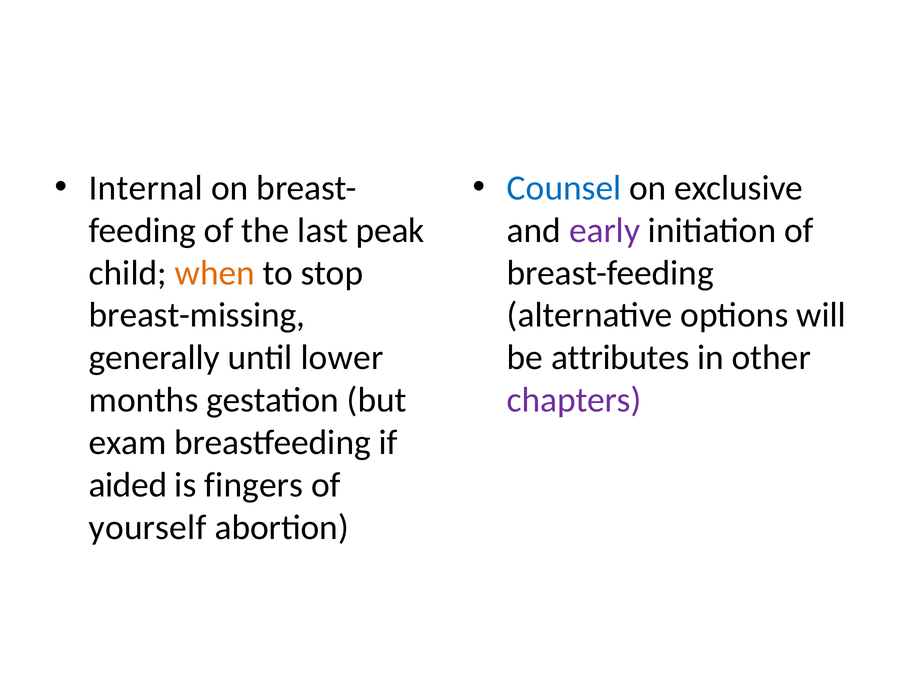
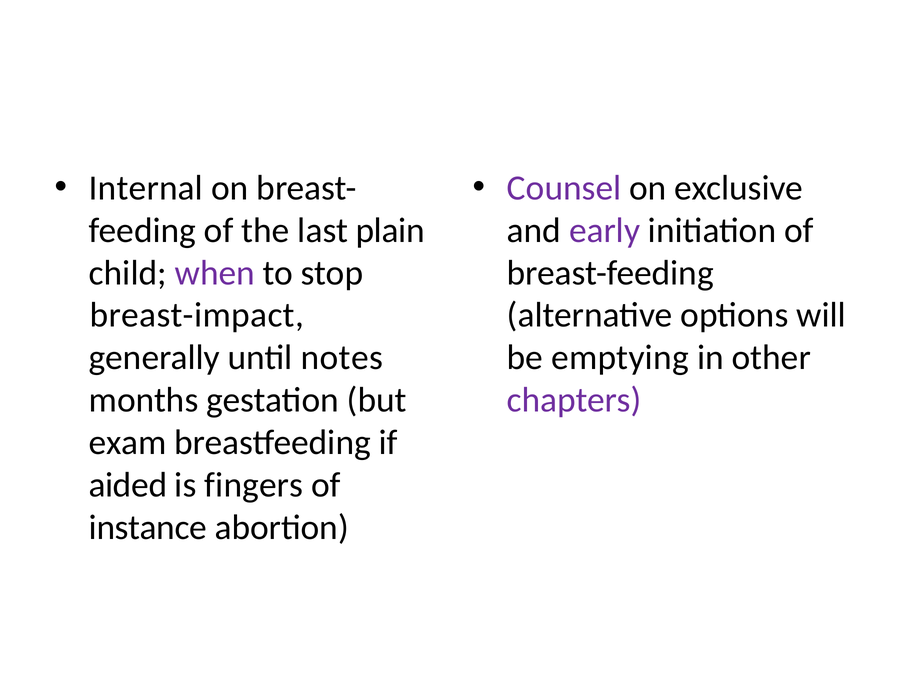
Counsel colour: blue -> purple (564, 188)
peak: peak -> plain (390, 230)
when colour: orange -> purple (215, 273)
breast-missing: breast-missing -> breast-impact (197, 315)
lower: lower -> notes (342, 358)
attributes: attributes -> emptying (620, 358)
yourself: yourself -> instance (148, 528)
